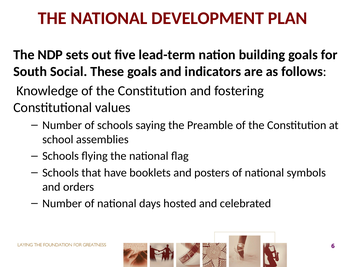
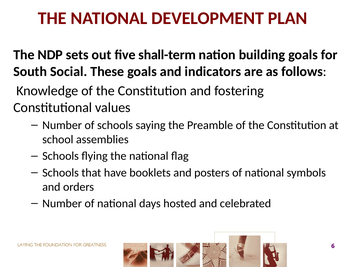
lead-term: lead-term -> shall-term (167, 55)
